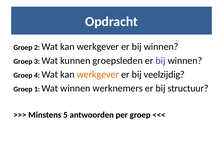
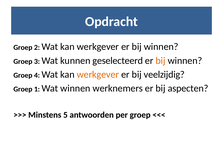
groepsleden: groepsleden -> geselecteerd (118, 61)
bij colour: purple -> orange (161, 61)
structuur: structuur -> aspecten (188, 88)
